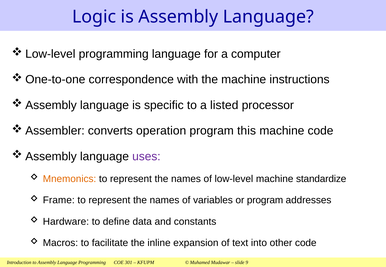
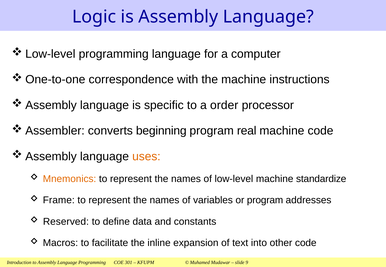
listed: listed -> order (224, 105)
operation: operation -> beginning (161, 131)
this: this -> real (247, 131)
uses colour: purple -> orange (146, 157)
Hardware: Hardware -> Reserved (66, 222)
